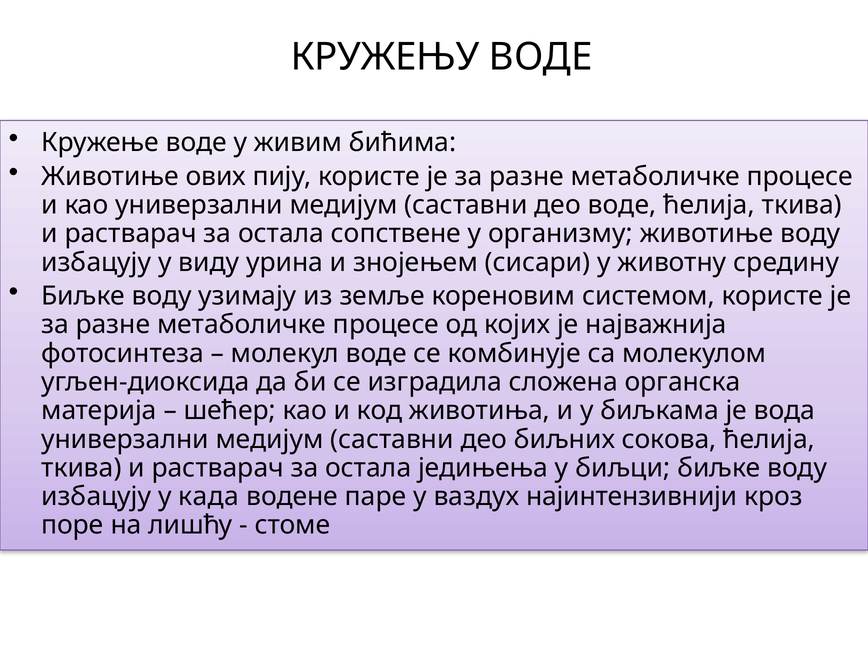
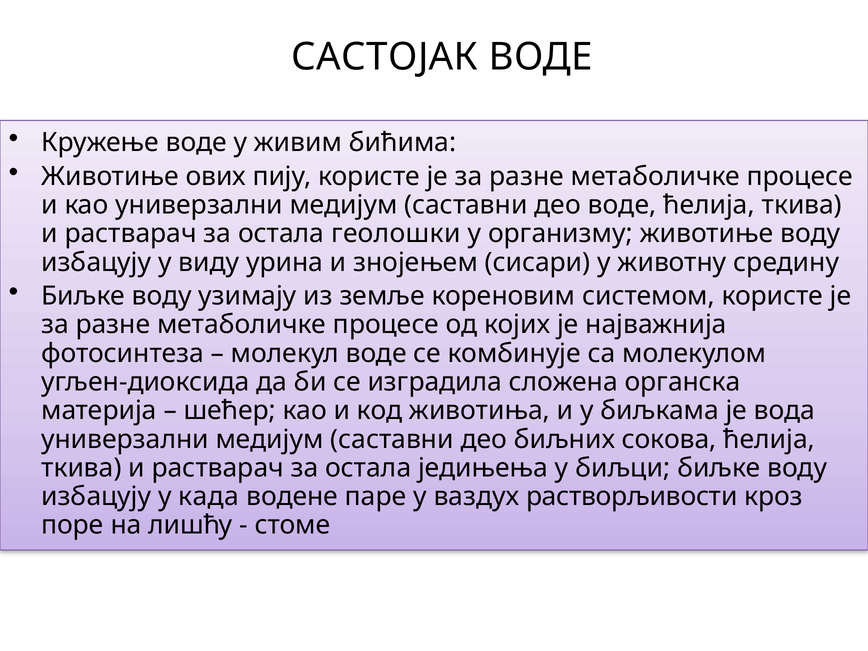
КРУЖЕЊУ: КРУЖЕЊУ -> САСТОЈАК (385, 57)
сопствене: сопствене -> геолошки (396, 234)
најинтензивнији: најинтензивнији -> растворљивости (632, 497)
